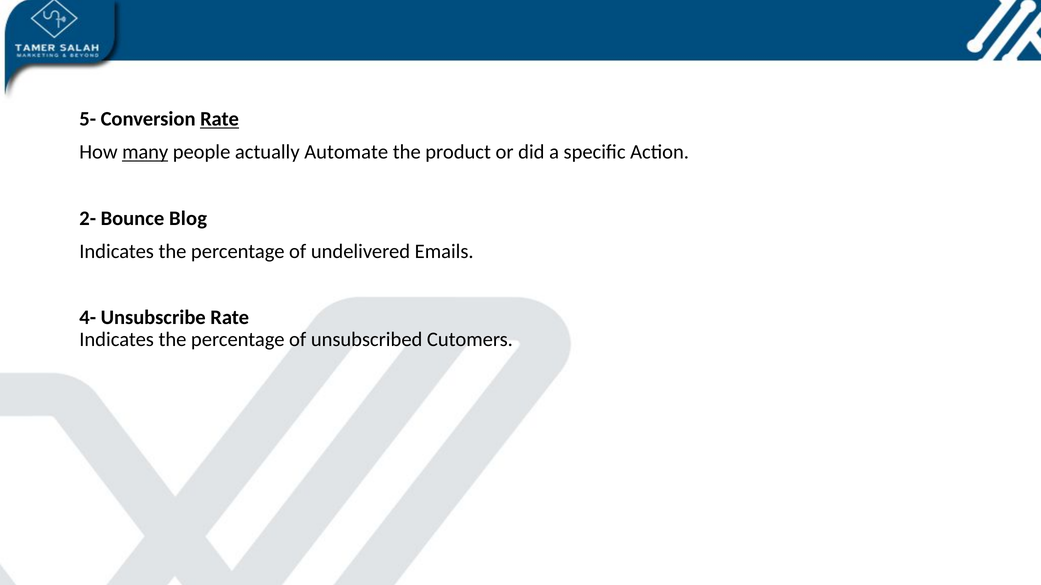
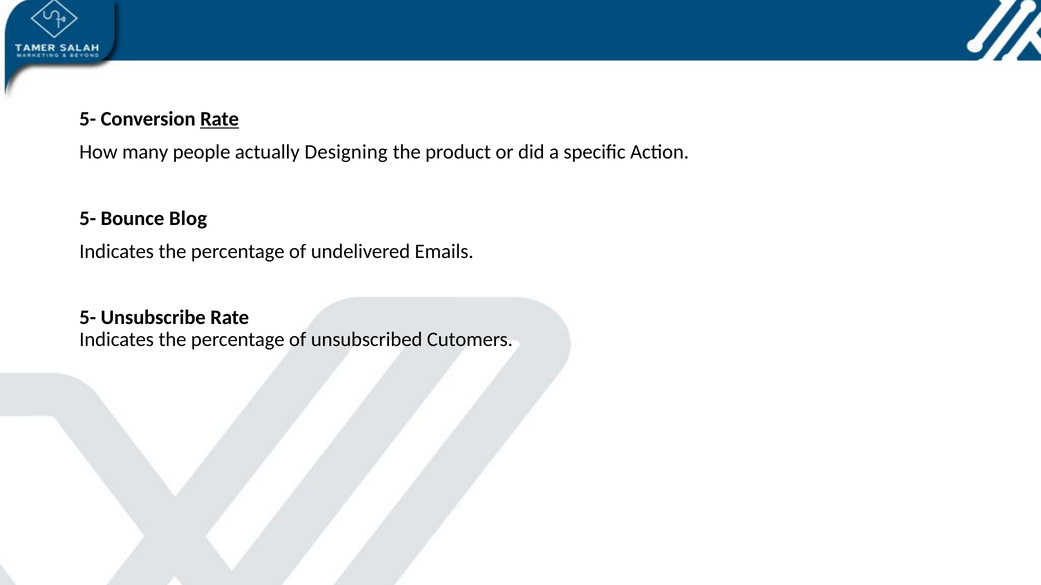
many underline: present -> none (145, 152)
Automate: Automate -> Designing (346, 152)
2-: 2- -> 5- (88, 218)
4-: 4- -> 5- (88, 318)
